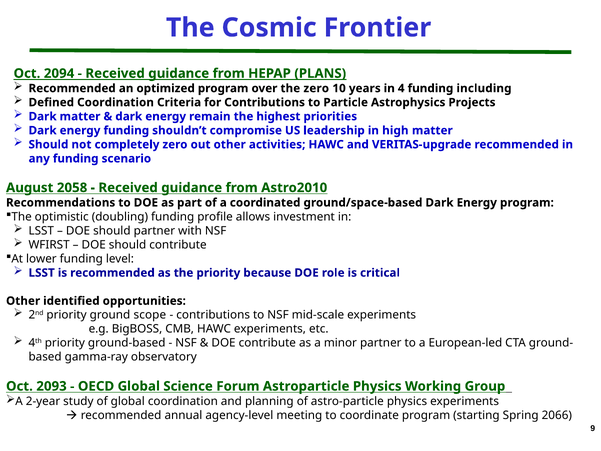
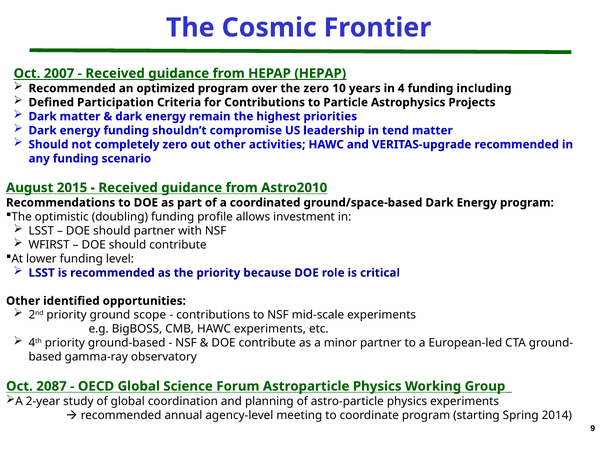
2094: 2094 -> 2007 (59, 73)
HEPAP PLANS: PLANS -> HEPAP (320, 73)
Defined Coordination: Coordination -> Participation (115, 102)
high: high -> tend (395, 130)
2058: 2058 -> 2015 (72, 188)
2093: 2093 -> 2087 (52, 386)
2066: 2066 -> 2014 (557, 415)
